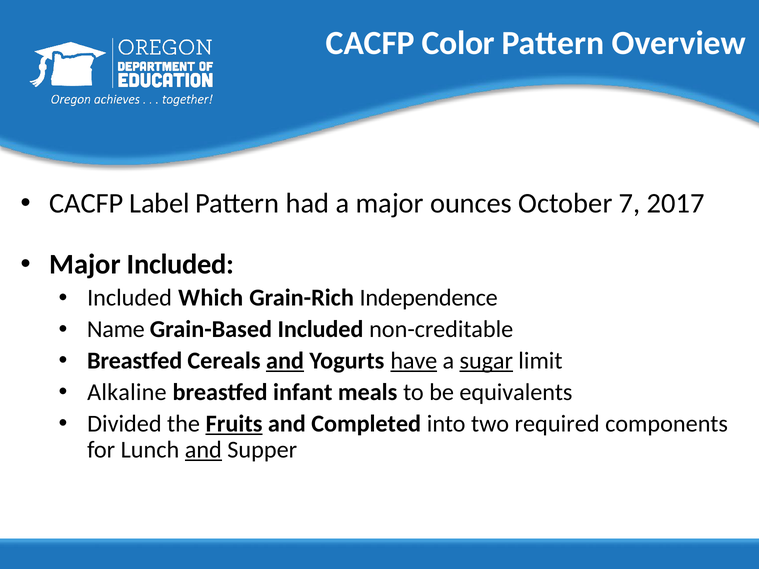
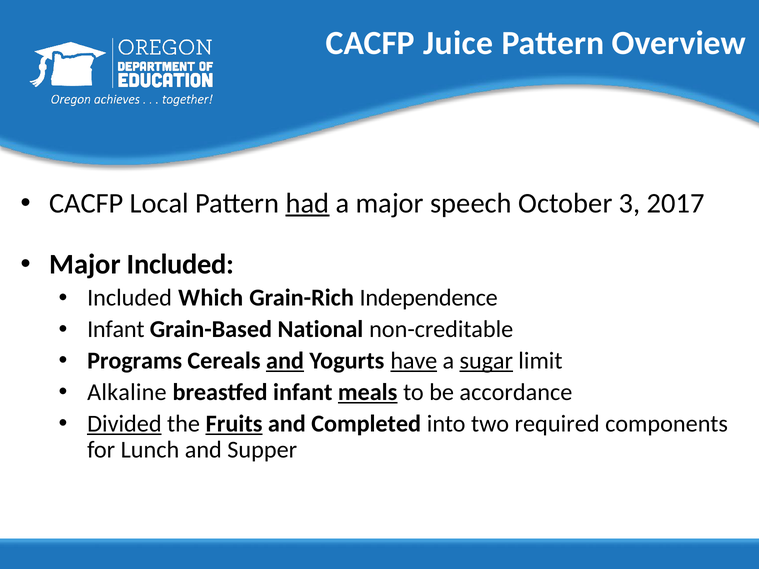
Color: Color -> Juice (458, 43)
Label: Label -> Local (159, 203)
had underline: none -> present (308, 203)
ounces: ounces -> speech (471, 203)
7: 7 -> 3 (630, 203)
Name: Name -> Infant (116, 330)
Grain-Based Included: Included -> National (320, 330)
Breastfed: Breastfed -> Programs (135, 361)
meals underline: none -> present (368, 392)
equivalents: equivalents -> accordance (516, 392)
Divided underline: none -> present (124, 424)
and underline: present -> none (203, 450)
